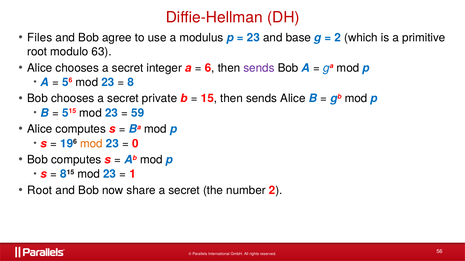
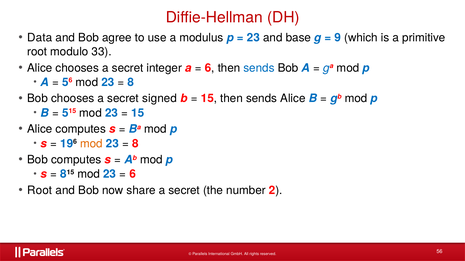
Files: Files -> Data (40, 38)
2: 2 -> 9 (338, 38)
63: 63 -> 33 (102, 52)
sends colour: purple -> blue (259, 68)
private: private -> signed (160, 99)
59: 59 -> 15 (138, 113)
0: 0 -> 8 (135, 144)
1: 1 -> 6 (133, 175)
